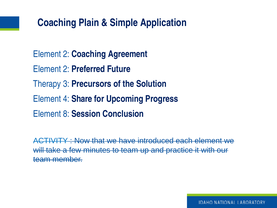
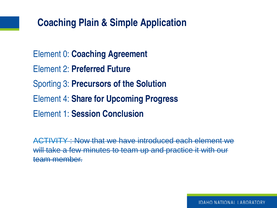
2: 2 -> 0 (66, 54)
Therapy: Therapy -> Sporting (47, 84)
8: 8 -> 1 (66, 114)
